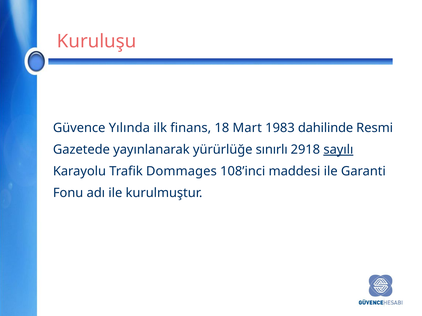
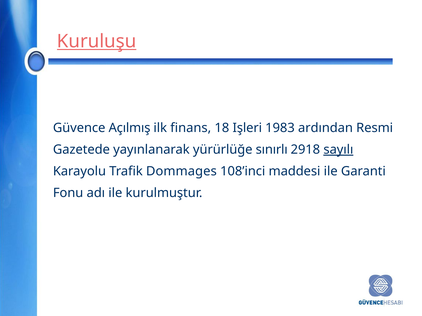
Kuruluşu underline: none -> present (97, 41)
Yılında: Yılında -> Açılmış (130, 128)
Mart: Mart -> Işleri (247, 128)
dahilinde: dahilinde -> ardından (325, 128)
